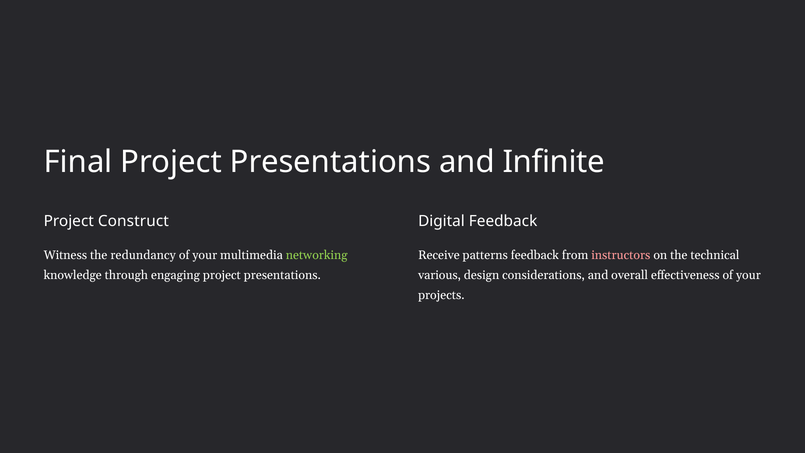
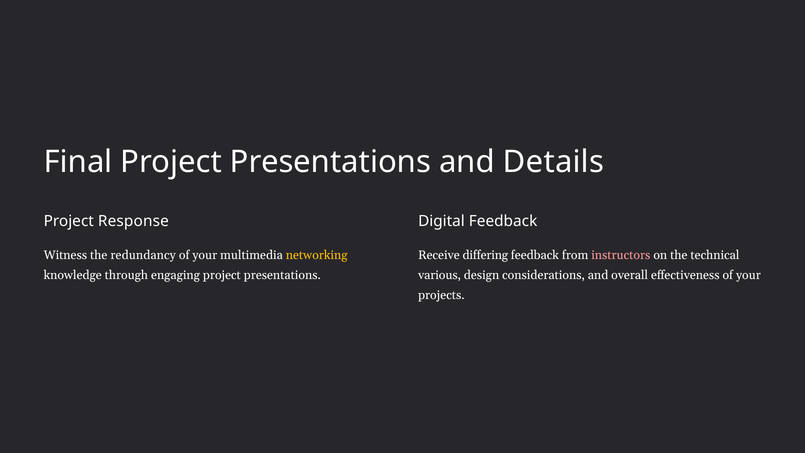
Infinite: Infinite -> Details (553, 162)
Construct: Construct -> Response (133, 221)
networking colour: light green -> yellow (317, 255)
patterns: patterns -> differing (485, 255)
